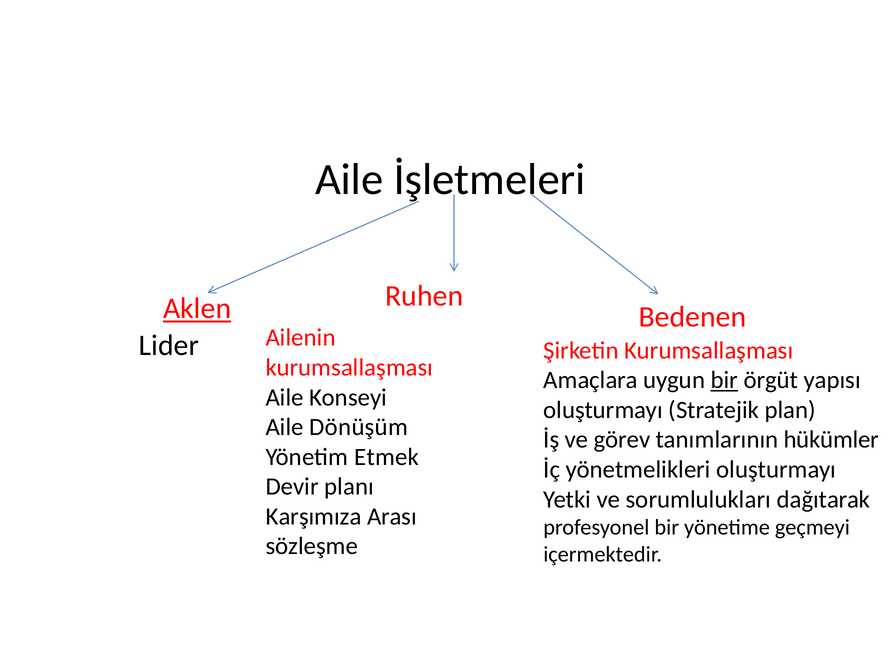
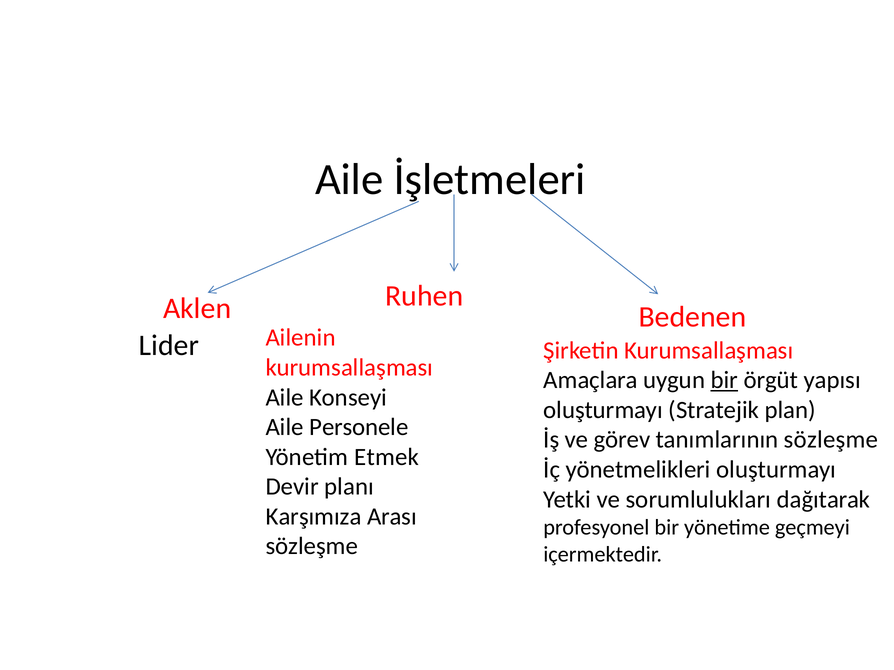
Aklen underline: present -> none (197, 309)
Dönüşüm: Dönüşüm -> Personele (359, 427)
tanımlarının hükümler: hükümler -> sözleşme (831, 440)
